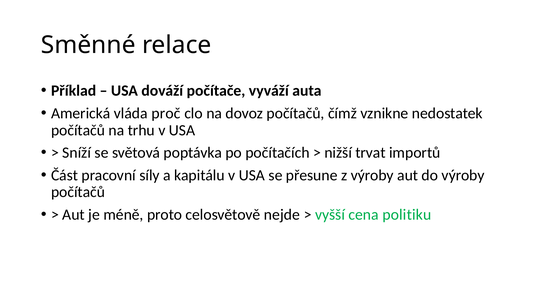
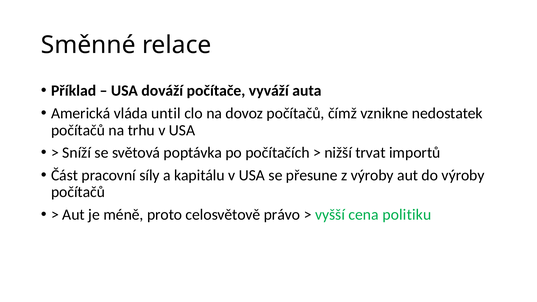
proč: proč -> until (166, 113)
nejde: nejde -> právo (282, 215)
